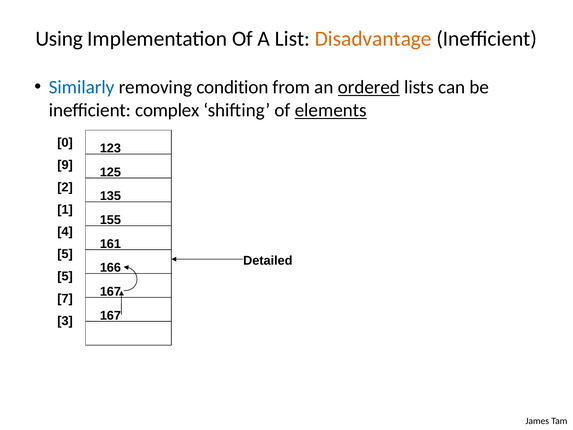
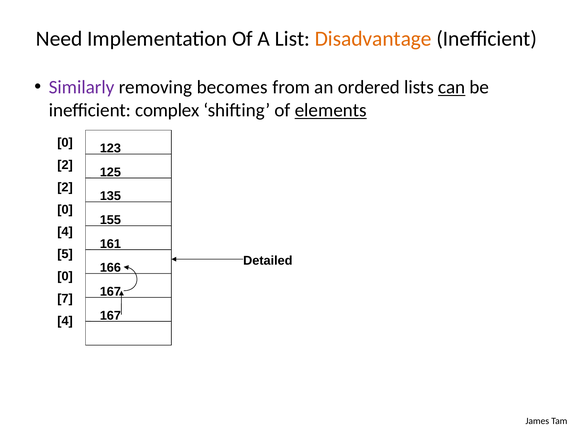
Using: Using -> Need (59, 39)
Similarly colour: blue -> purple (82, 87)
condition: condition -> becomes (232, 87)
ordered underline: present -> none (369, 87)
can underline: none -> present (452, 87)
9: 9 -> 2 (65, 165)
1: 1 -> 0 (65, 209)
5: 5 -> 0 (65, 276)
3: 3 -> 4 (65, 321)
